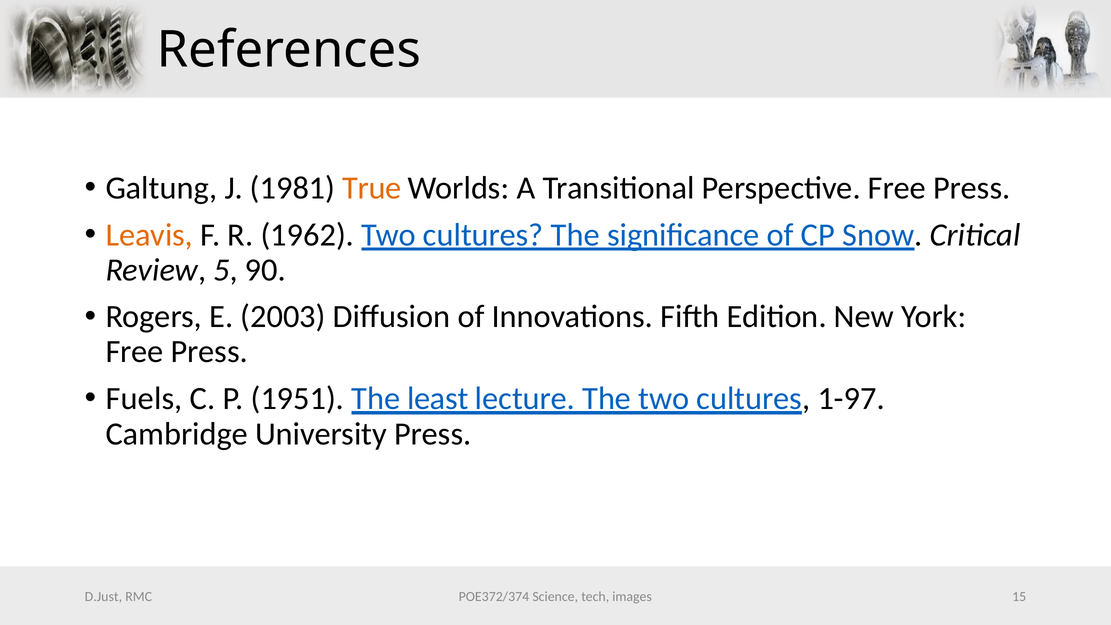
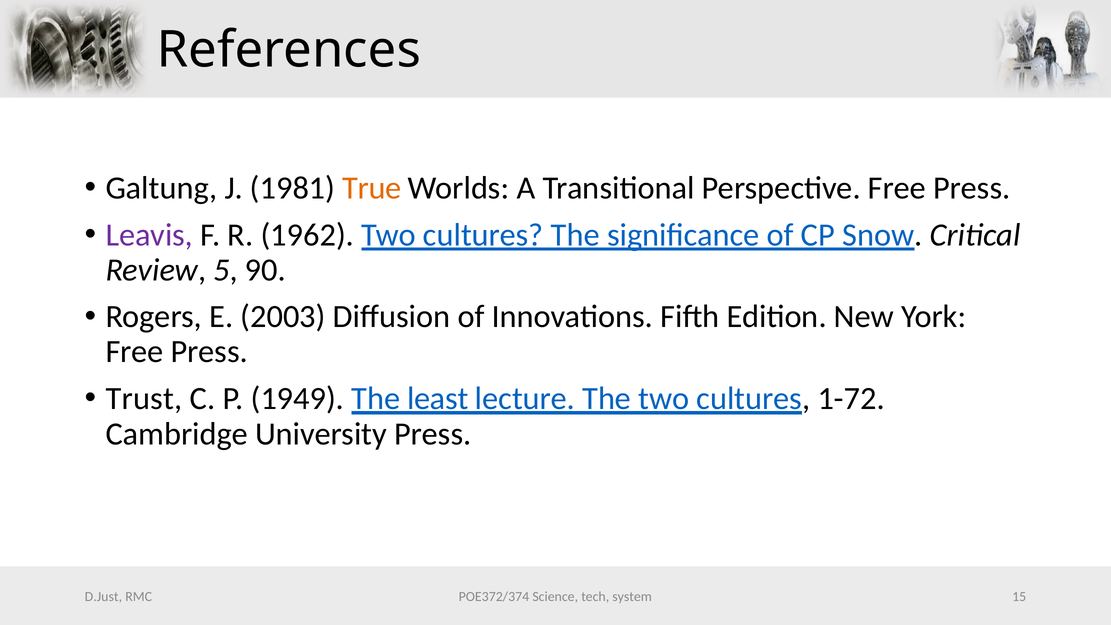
Leavis colour: orange -> purple (149, 235)
Fuels: Fuels -> Trust (144, 399)
1951: 1951 -> 1949 (297, 399)
1-97: 1-97 -> 1-72 (851, 399)
images: images -> system (632, 597)
